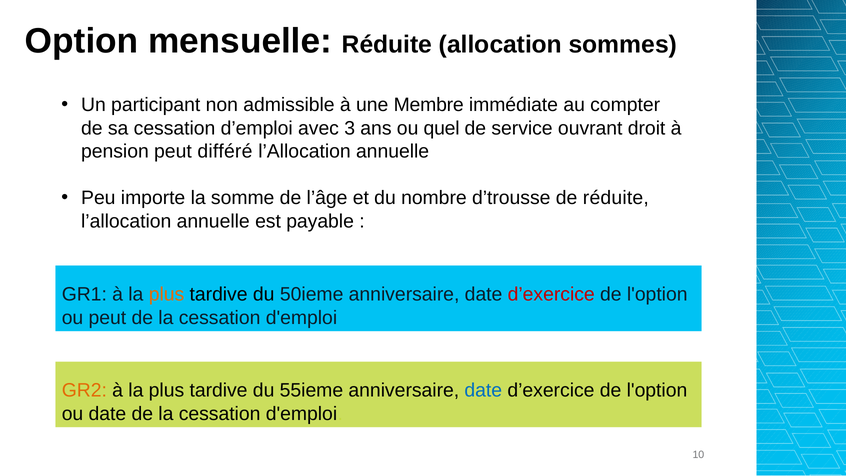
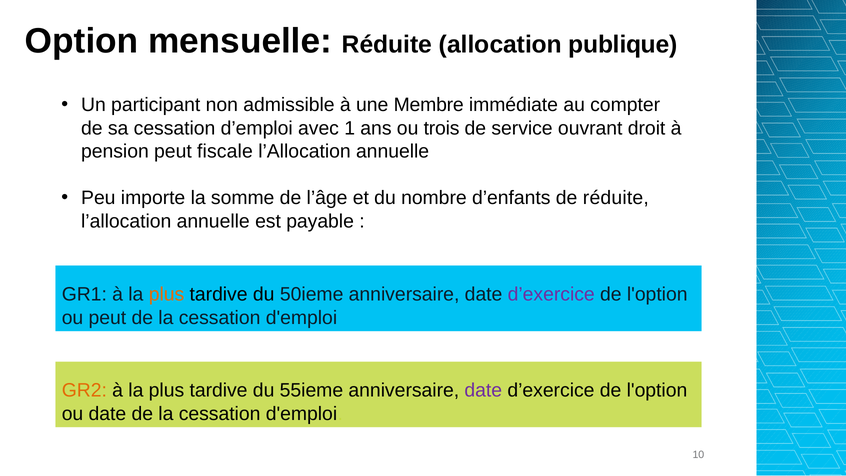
sommes: sommes -> publique (623, 45)
3: 3 -> 1 (350, 128)
quel: quel -> trois (442, 128)
différé: différé -> fiscale (225, 151)
d’trousse: d’trousse -> d’enfants (511, 198)
d’exercice colour: red -> purple (551, 294)
date colour: blue -> purple (483, 390)
